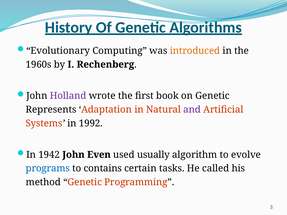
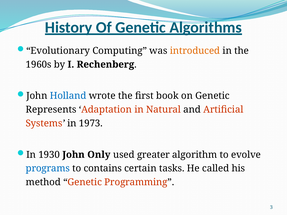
Holland colour: purple -> blue (68, 96)
and colour: purple -> black (192, 110)
1992: 1992 -> 1973 (91, 123)
1942: 1942 -> 1930 (49, 155)
Even: Even -> Only (99, 155)
usually: usually -> greater (153, 155)
